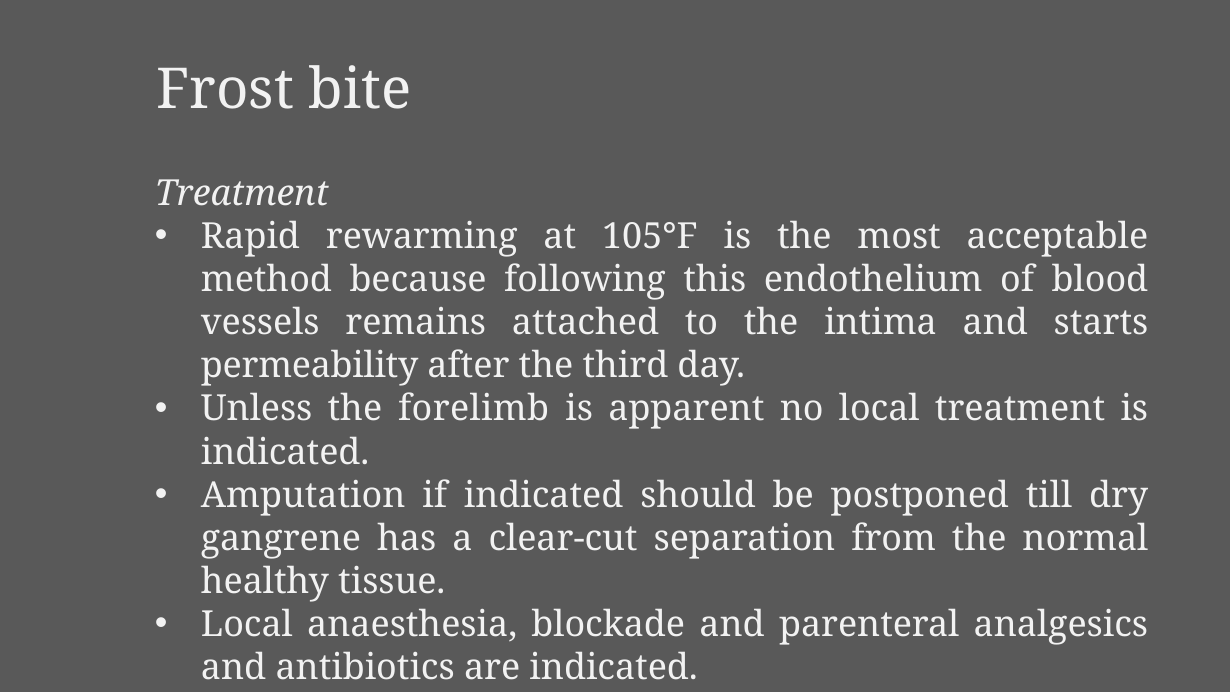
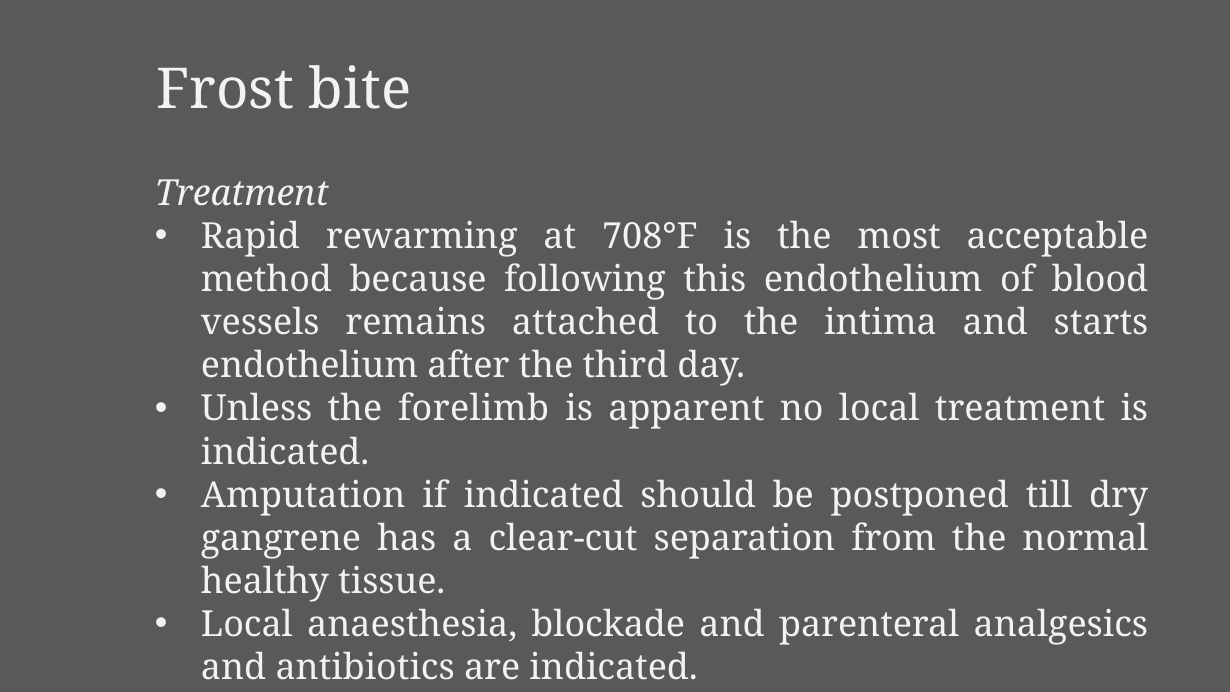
105°F: 105°F -> 708°F (650, 237)
permeability: permeability -> endothelium (310, 366)
